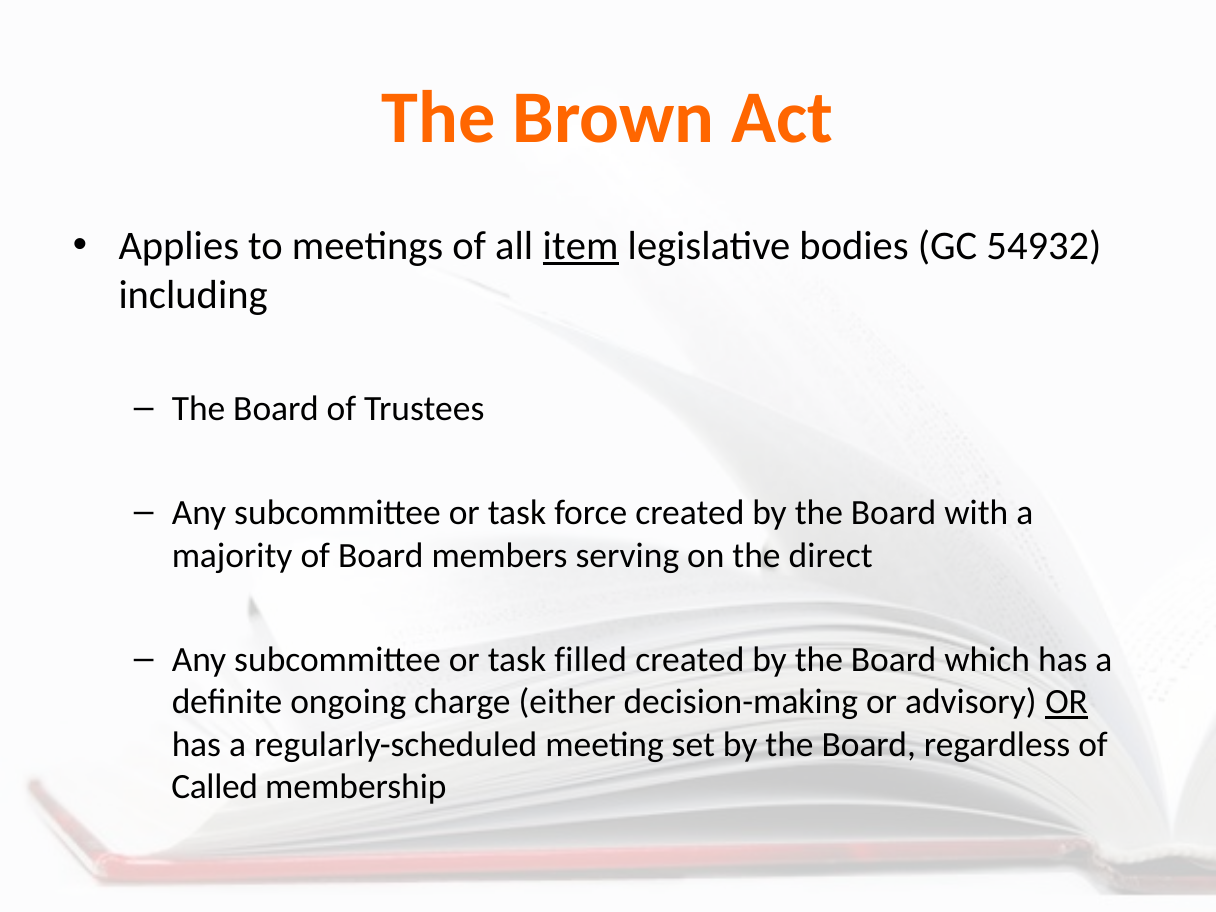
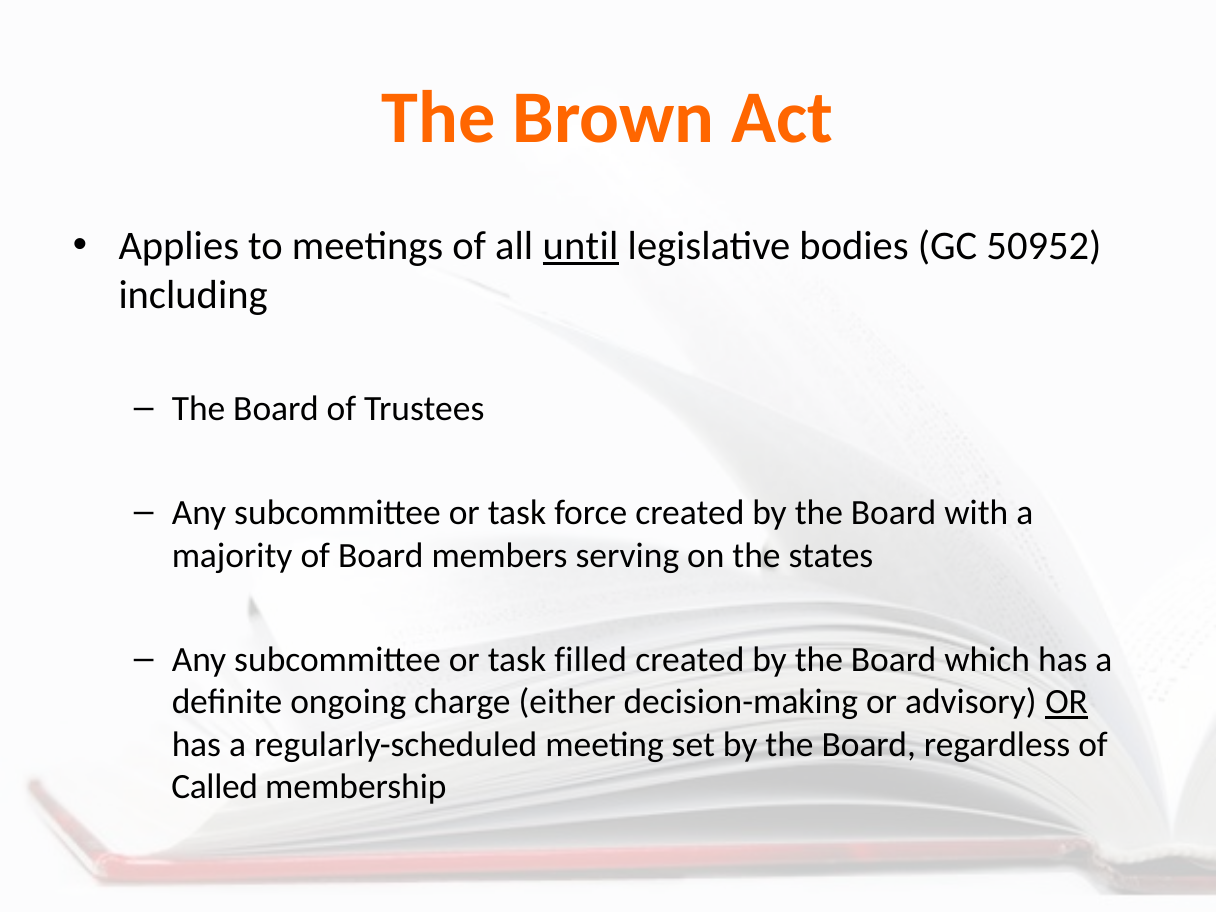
item: item -> until (580, 246)
54932: 54932 -> 50952 (1044, 246)
direct: direct -> states (831, 556)
